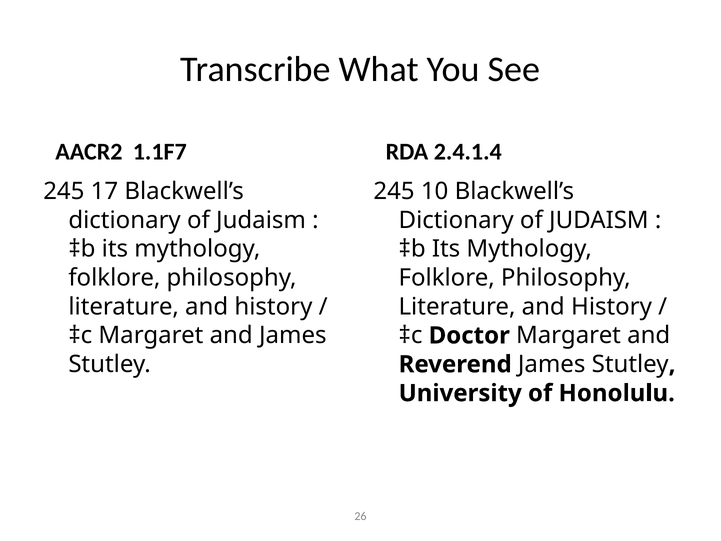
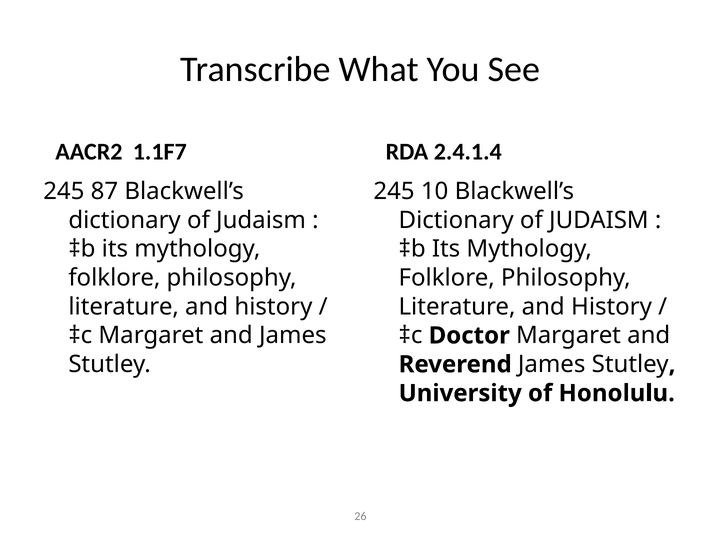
17: 17 -> 87 (104, 191)
